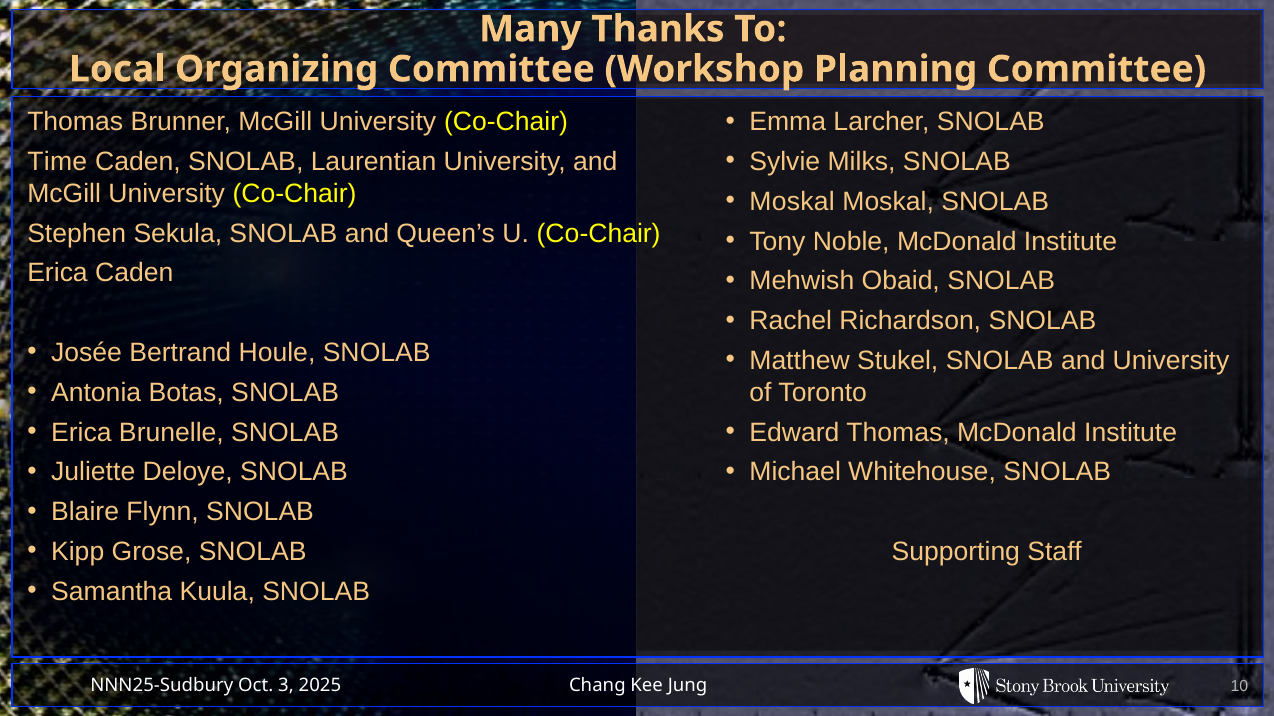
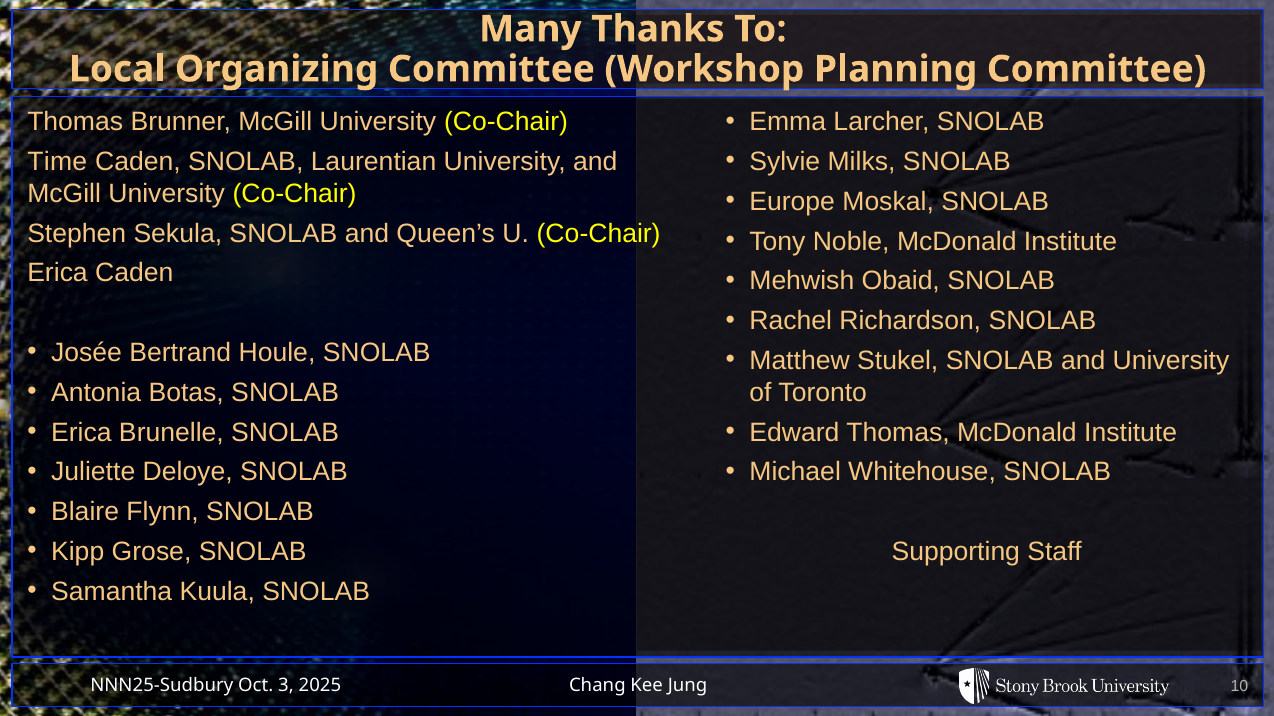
Moskal: Moskal -> Europe (792, 202)
